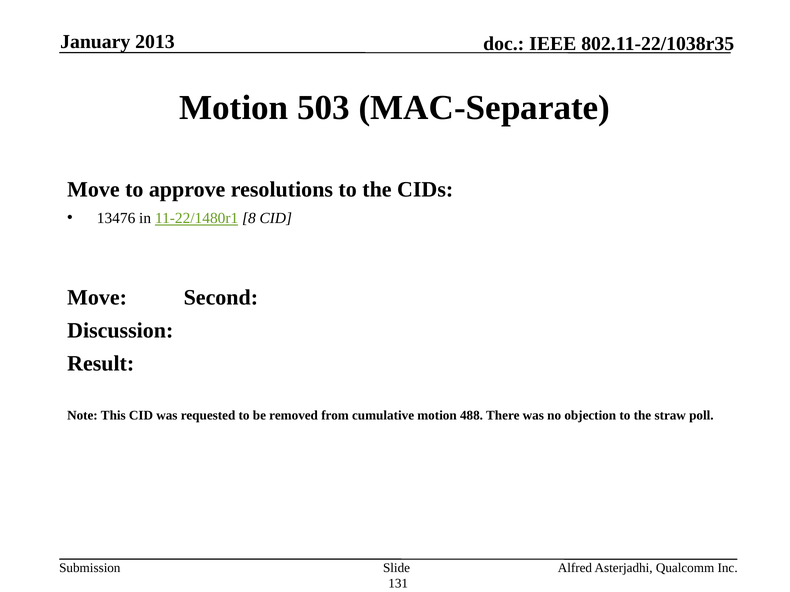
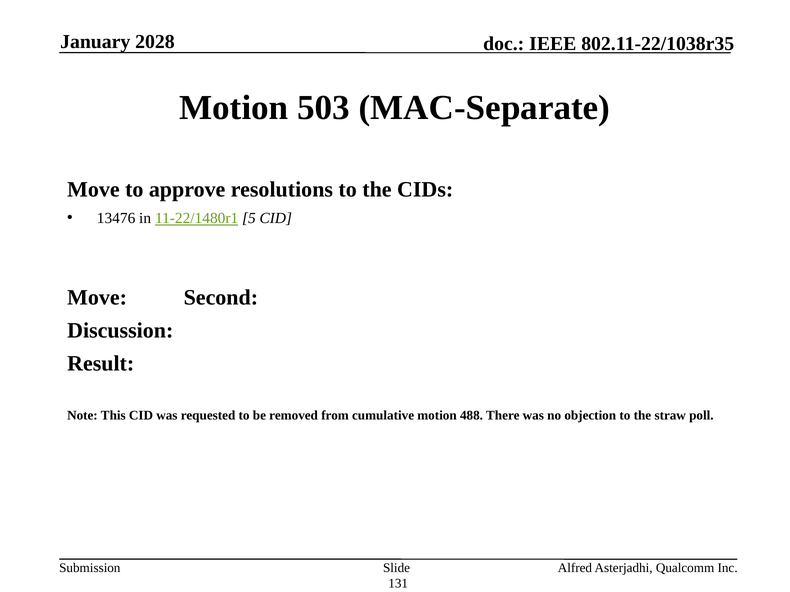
2013: 2013 -> 2028 (155, 42)
8: 8 -> 5 (249, 218)
